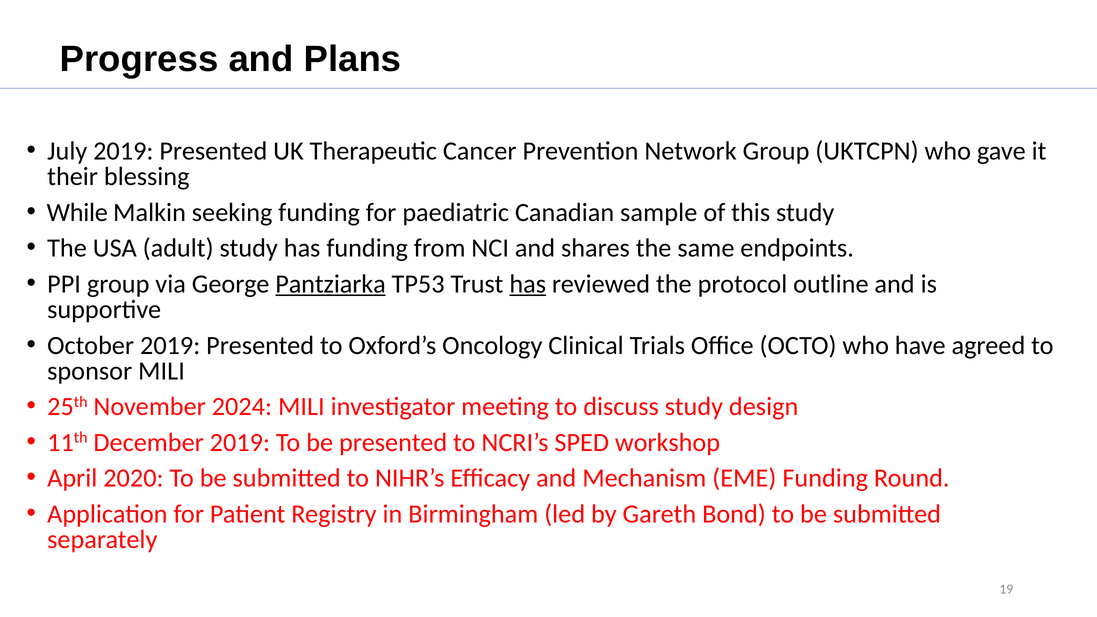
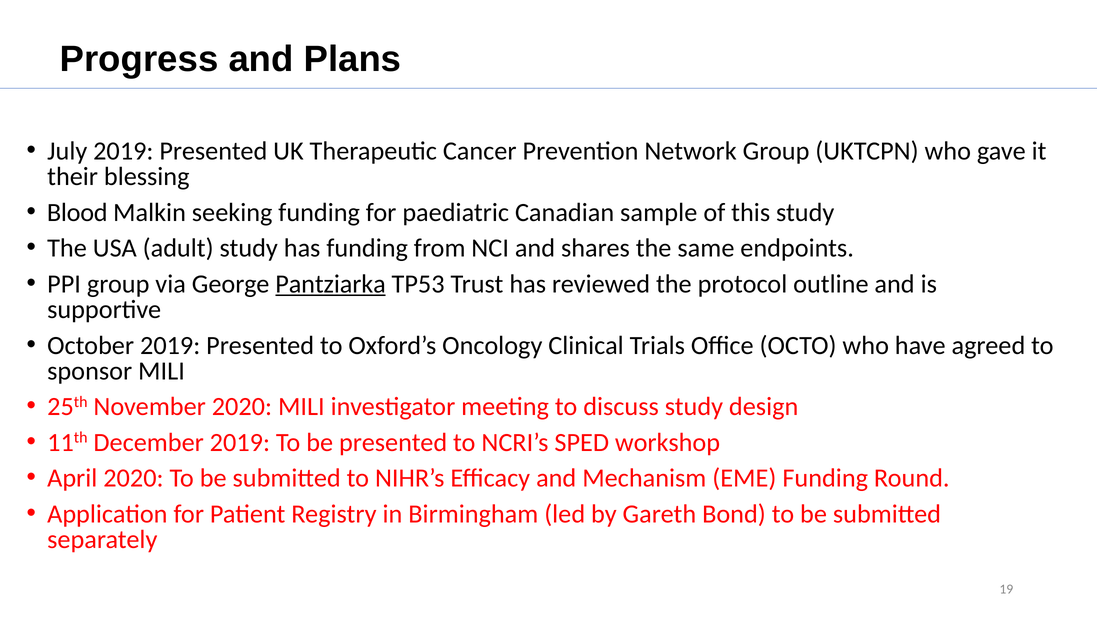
While: While -> Blood (77, 213)
has underline: present -> none (528, 284)
November 2024: 2024 -> 2020 (242, 407)
